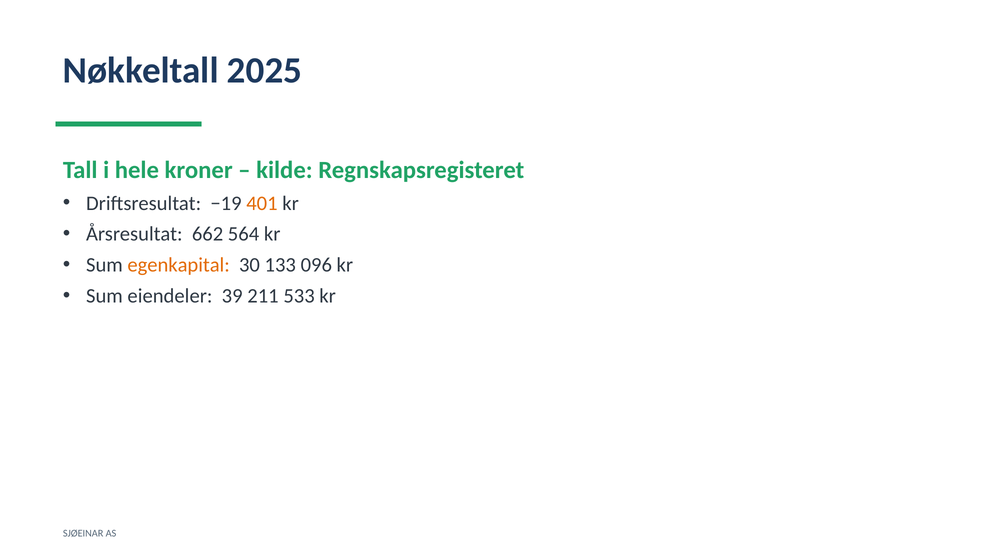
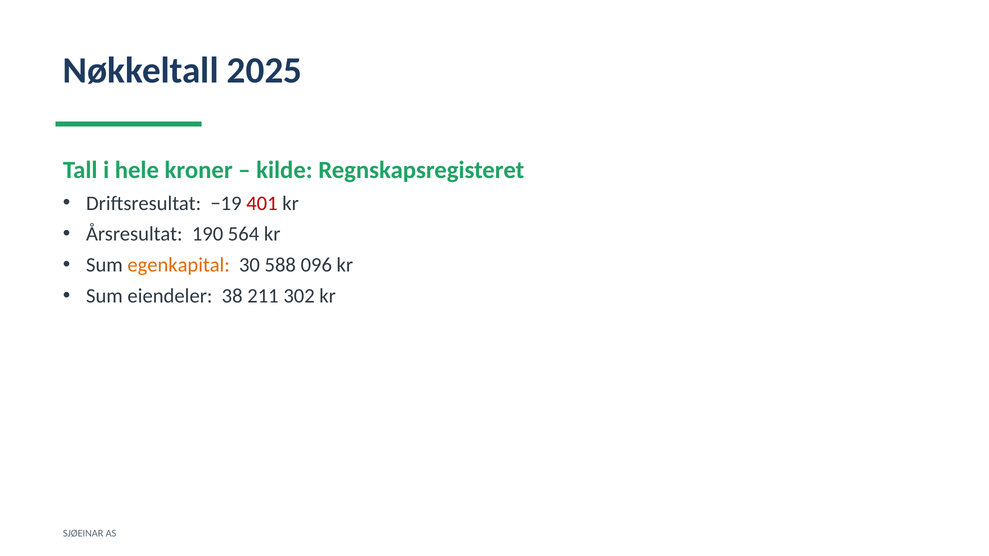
401 colour: orange -> red (262, 203)
662: 662 -> 190 (208, 234)
133: 133 -> 588 (280, 265)
39: 39 -> 38 (232, 296)
533: 533 -> 302 (299, 296)
